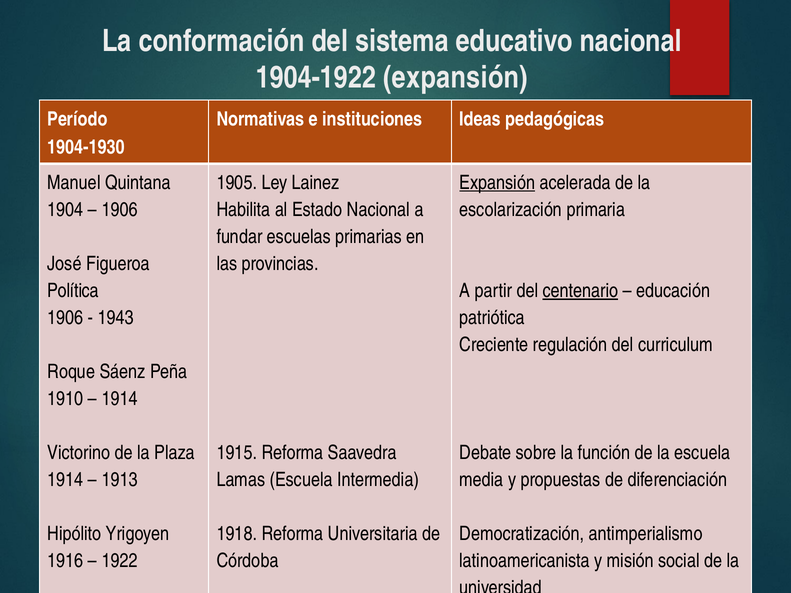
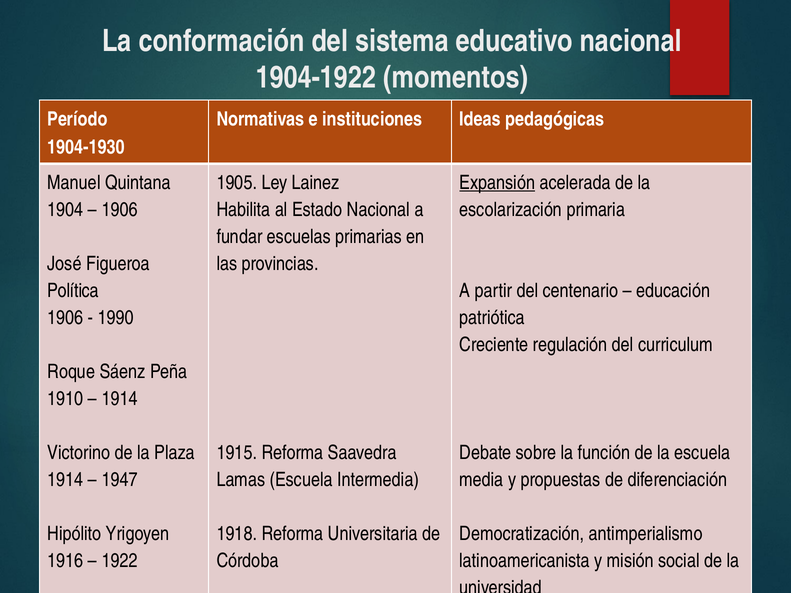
1904-1922 expansión: expansión -> momentos (456, 78)
centenario underline: present -> none (580, 291)
1943: 1943 -> 1990 (116, 318)
1913: 1913 -> 1947 (120, 480)
